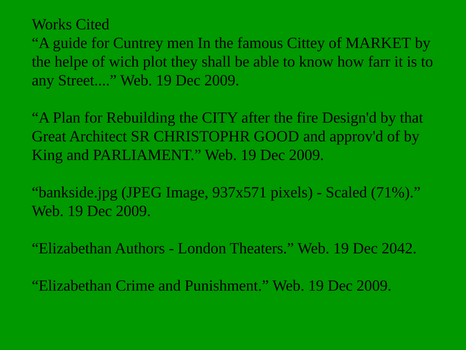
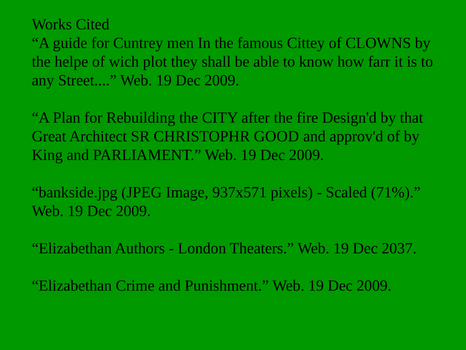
MARKET: MARKET -> CLOWNS (378, 43)
2042: 2042 -> 2037 (399, 248)
